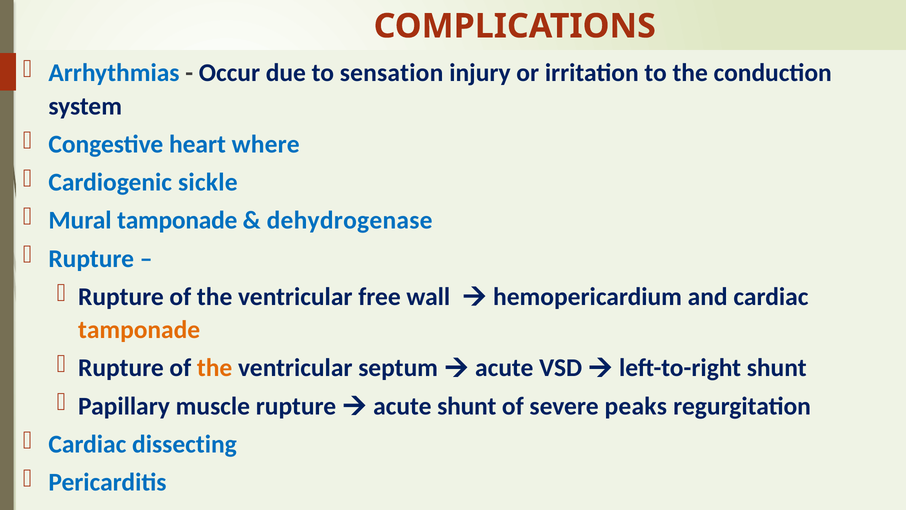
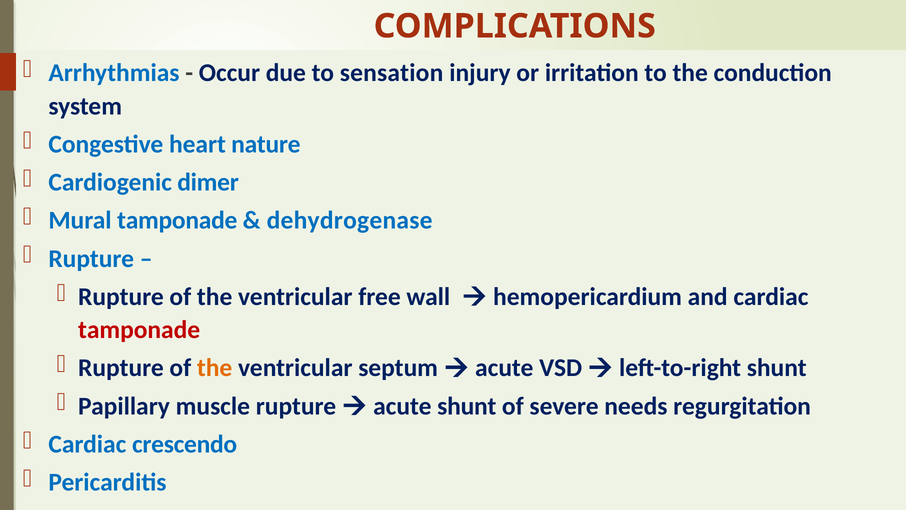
where: where -> nature (266, 144)
sickle: sickle -> dimer (208, 182)
tamponade colour: orange -> red (139, 330)
peaks: peaks -> needs (636, 406)
dissecting: dissecting -> crescendo (185, 444)
